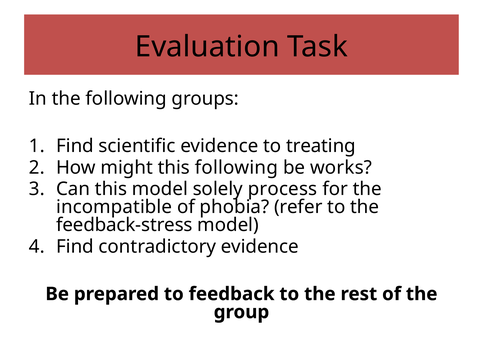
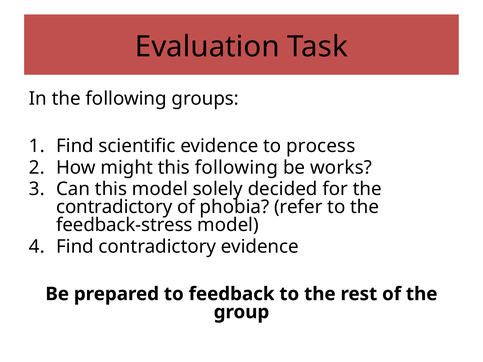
treating: treating -> process (321, 146)
process: process -> decided (283, 189)
incompatible: incompatible -> contradictory (114, 207)
